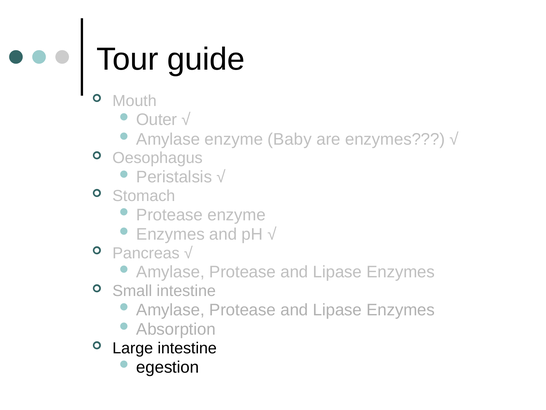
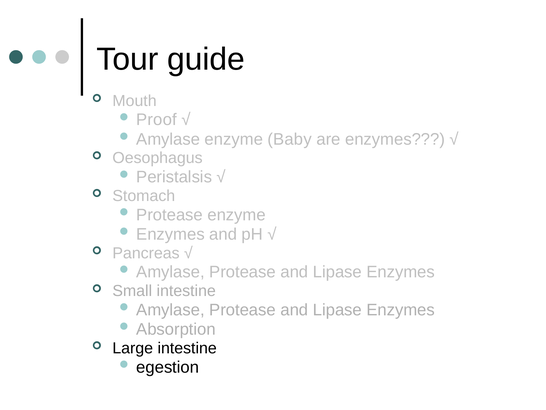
Outer: Outer -> Proof (157, 120)
